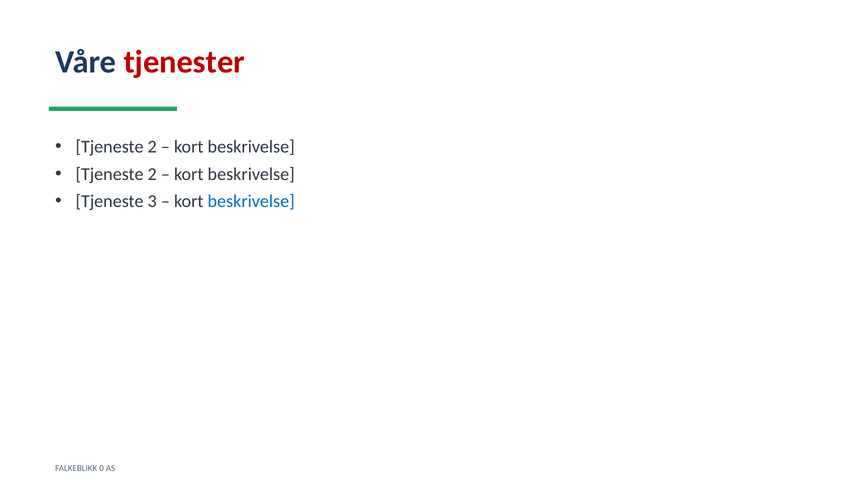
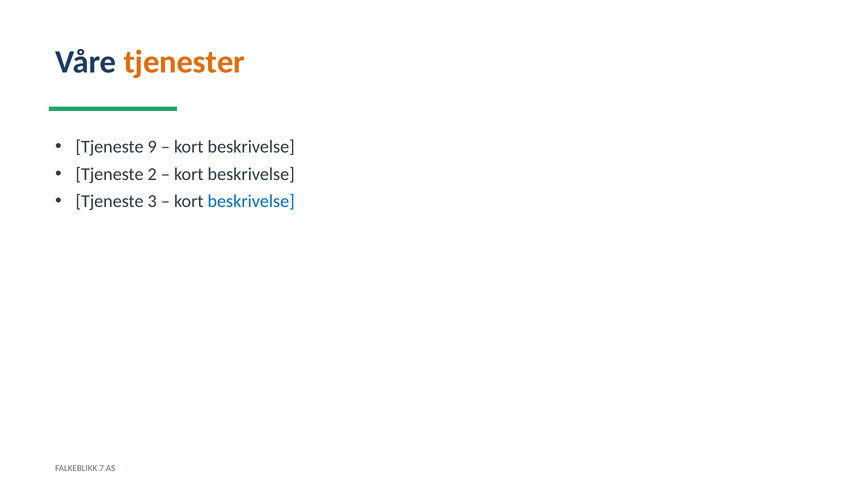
tjenester colour: red -> orange (184, 62)
2: 2 -> 9 (152, 147)
0: 0 -> 7 (102, 468)
